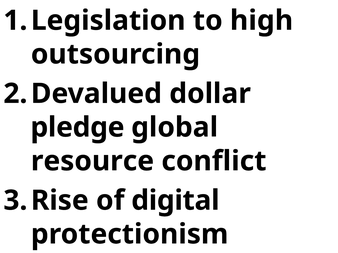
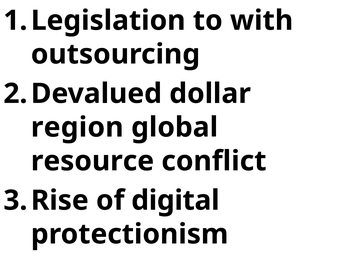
high: high -> with (262, 21)
pledge: pledge -> region (77, 128)
